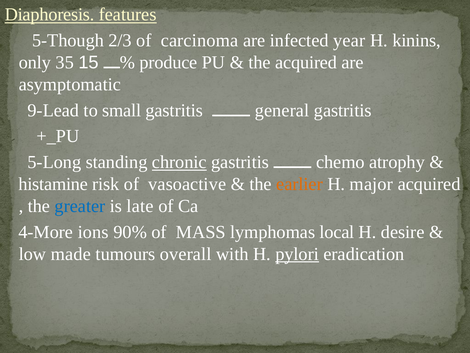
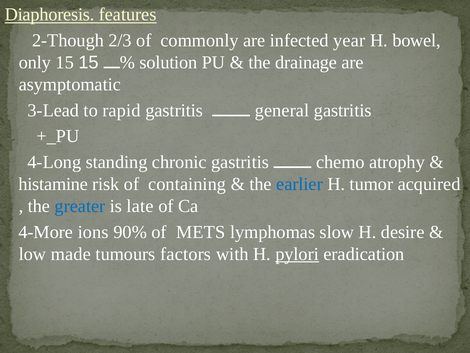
5-Though: 5-Though -> 2-Though (68, 40)
carcinoma: carcinoma -> commonly (200, 40)
kinins: kinins -> bowel (417, 40)
produce: produce -> solution (168, 62)
the acquired: acquired -> drainage (306, 62)
only 35: 35 -> 15 (65, 62)
9-Lead: 9-Lead -> 3-Lead (53, 110)
small: small -> rapid (121, 110)
5-Long: 5-Long -> 4-Long (54, 162)
chronic underline: present -> none (179, 162)
vasoactive: vasoactive -> containing (187, 184)
earlier colour: orange -> blue (300, 184)
major: major -> tumor (371, 184)
MASS: MASS -> METS (201, 232)
local: local -> slow (337, 232)
overall: overall -> factors (186, 254)
